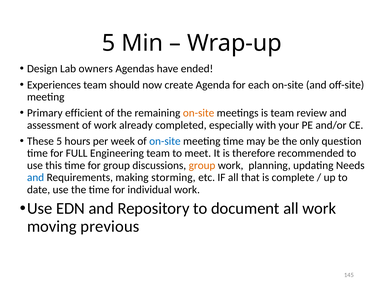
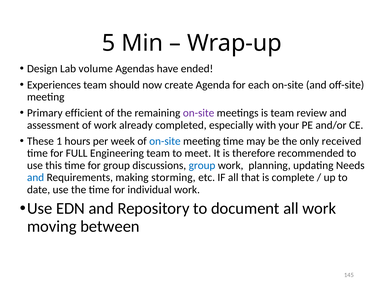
owners: owners -> volume (96, 69)
on-site colour: orange -> purple (199, 113)
These 5: 5 -> 1 (59, 141)
question: question -> received (342, 141)
group colour: orange -> blue (202, 165)
previous: previous -> between (110, 226)
